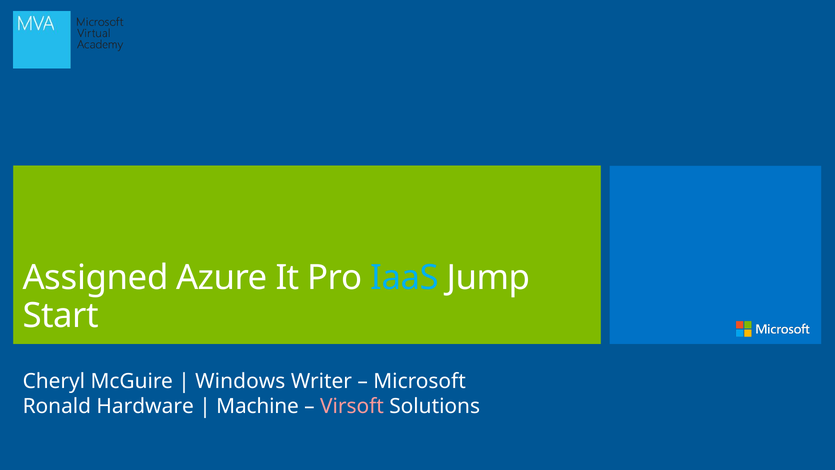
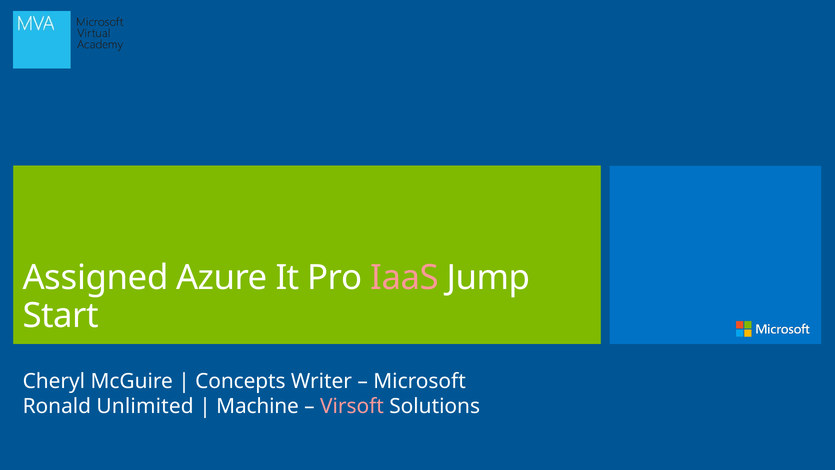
IaaS colour: light blue -> pink (405, 278)
Windows: Windows -> Concepts (240, 381)
Hardware: Hardware -> Unlimited (145, 406)
